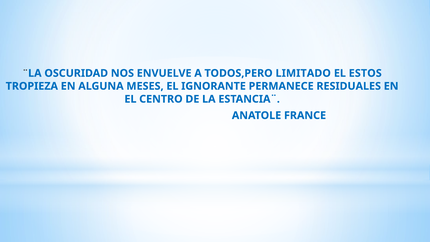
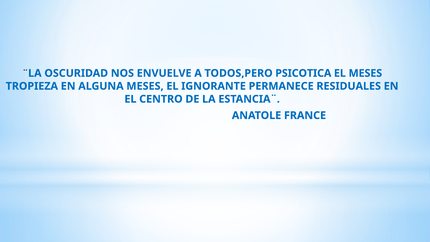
LIMITADO: LIMITADO -> PSICOTICA (303, 73)
EL ESTOS: ESTOS -> MESES (365, 73)
